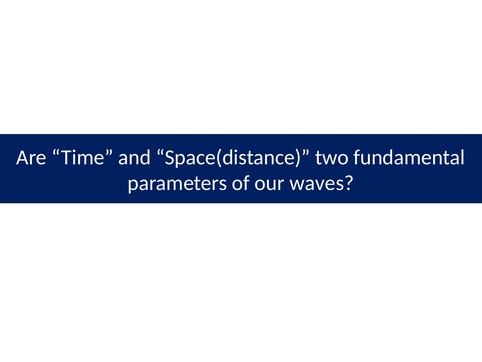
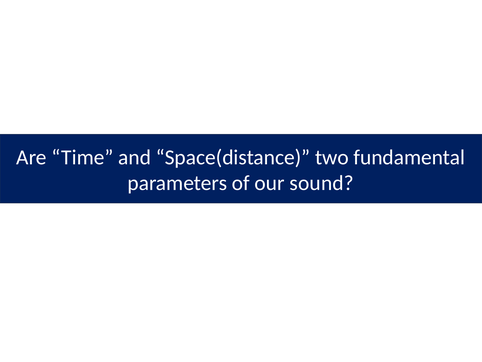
waves: waves -> sound (322, 183)
